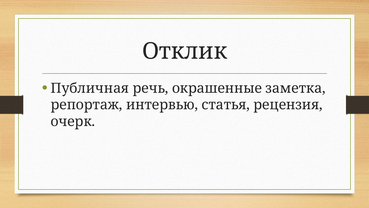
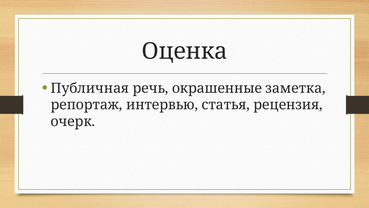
Отклик: Отклик -> Оценка (185, 51)
